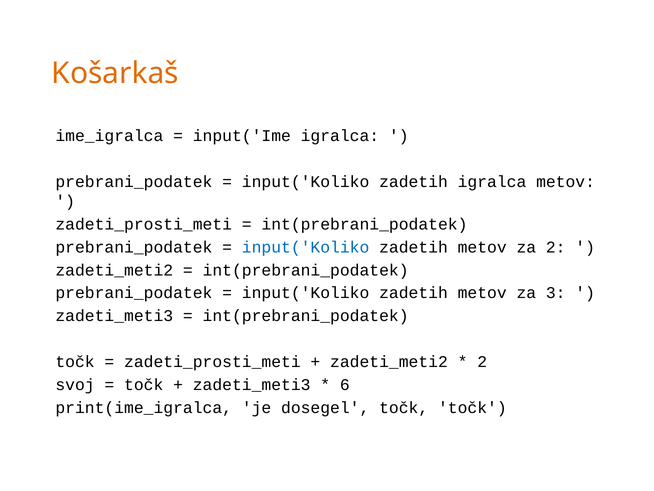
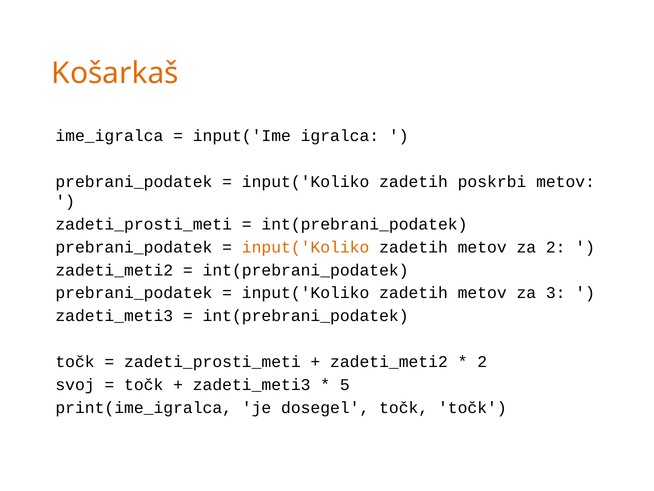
zadetih igralca: igralca -> poskrbi (492, 182)
input('Koliko colour: blue -> orange (306, 247)
6: 6 -> 5 (345, 384)
